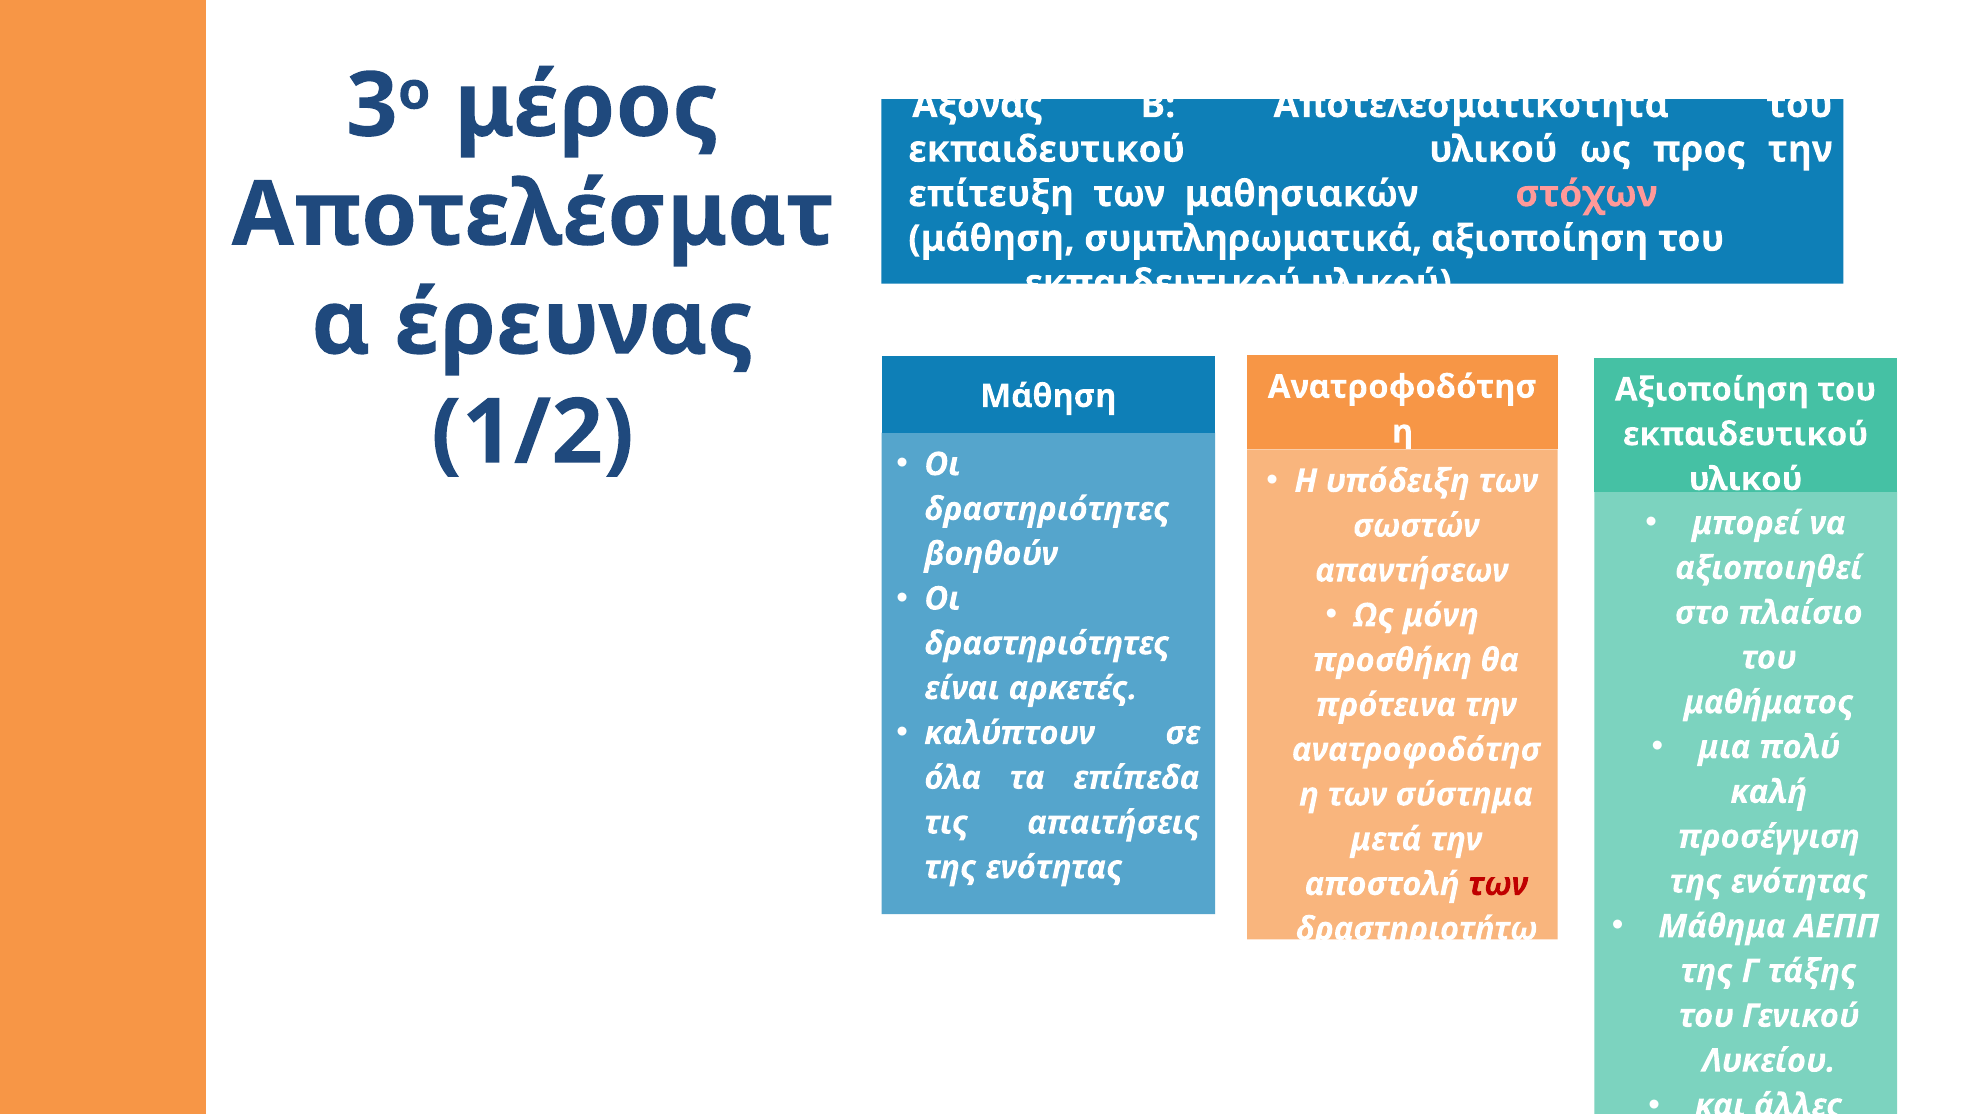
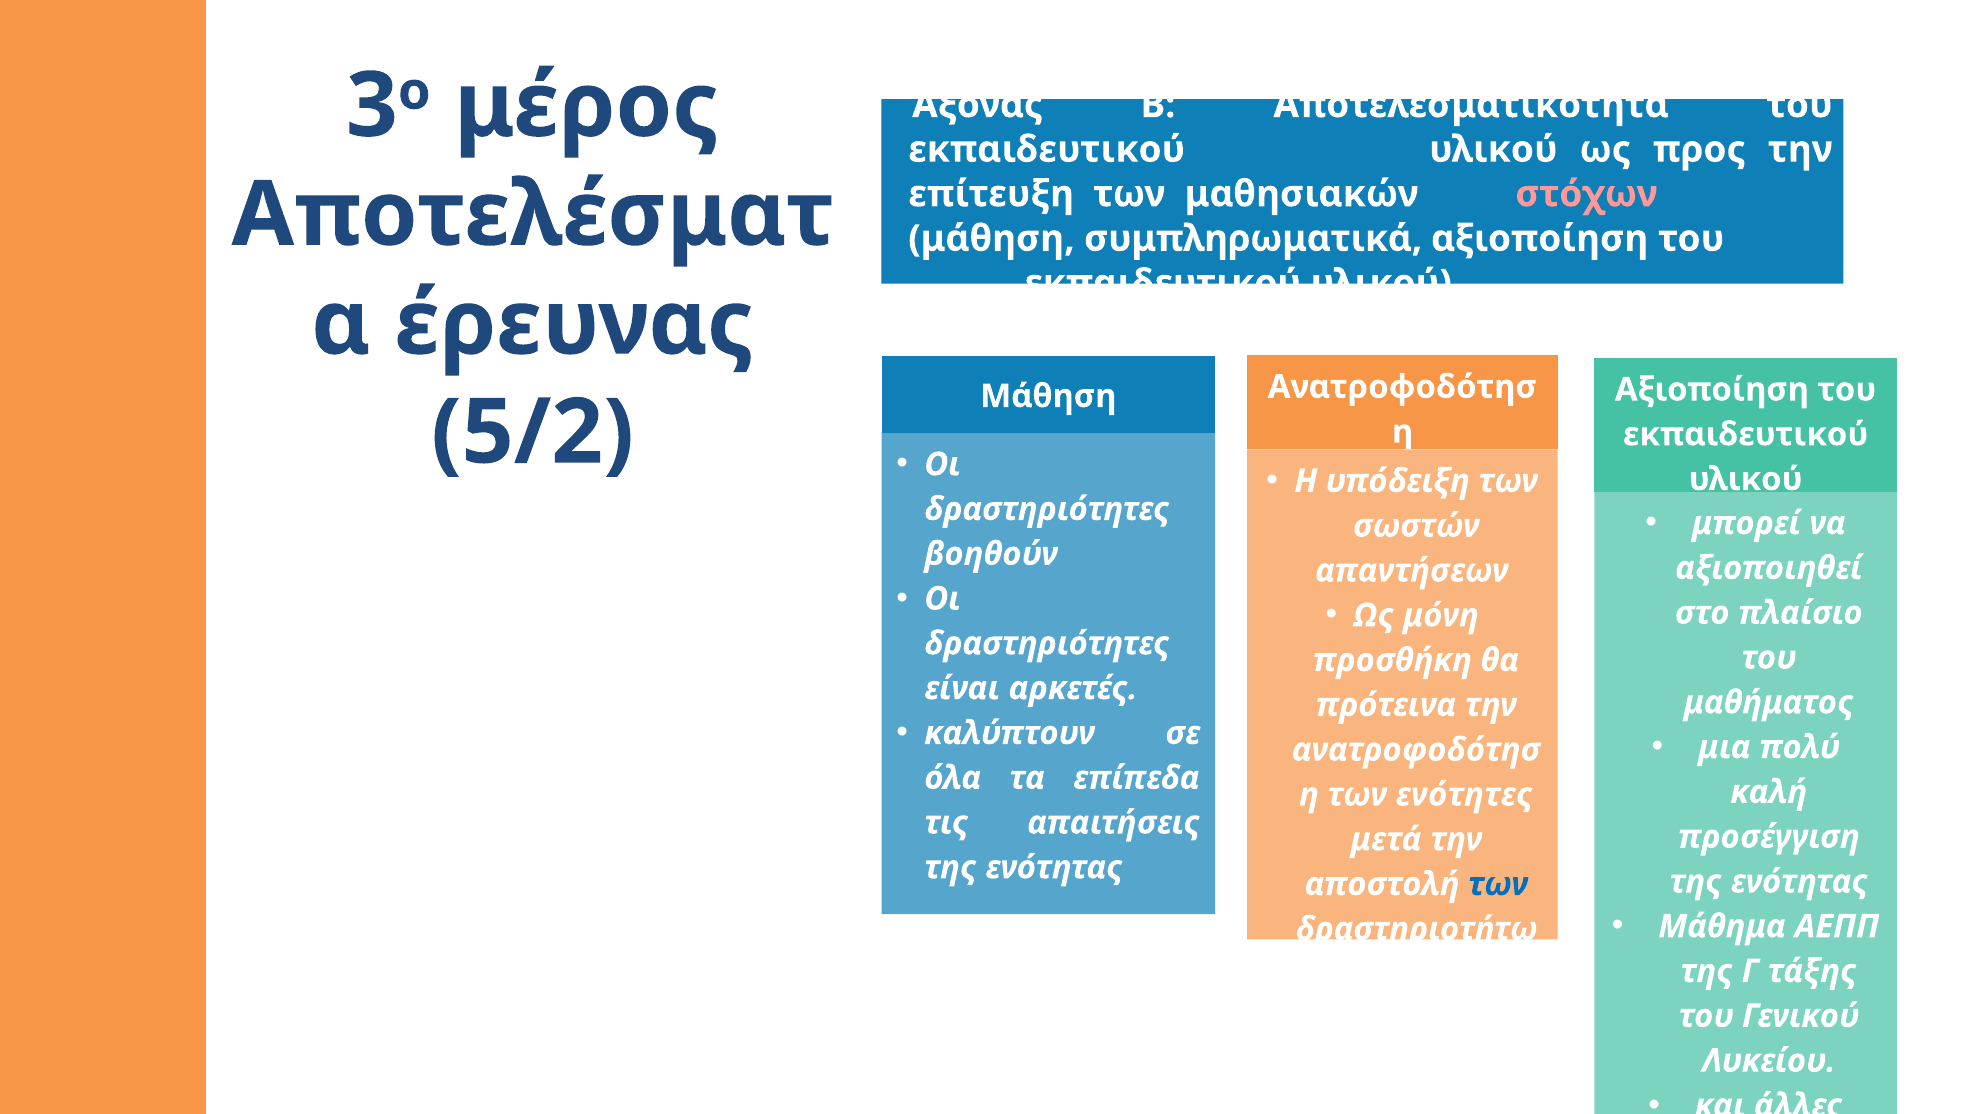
1/2: 1/2 -> 5/2 (533, 433)
των σύστημα: σύστημα -> ενότητες (1464, 795)
των colour: red -> blue (1498, 884)
